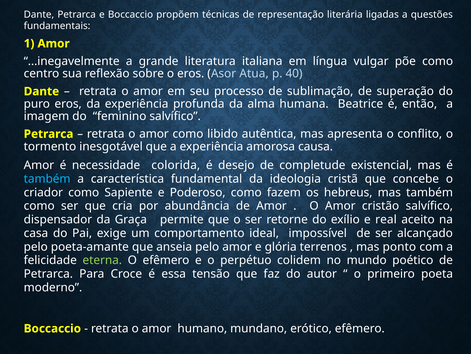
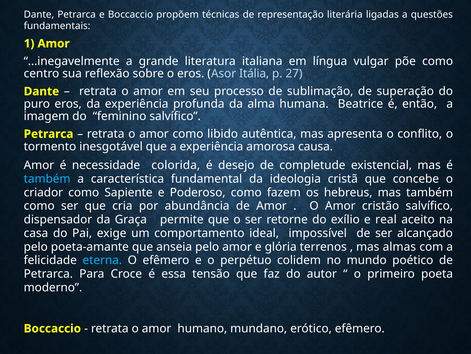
Atua: Atua -> Itália (254, 74)
40: 40 -> 27 (294, 74)
ponto: ponto -> almas (399, 246)
eterna colour: light green -> light blue (102, 260)
